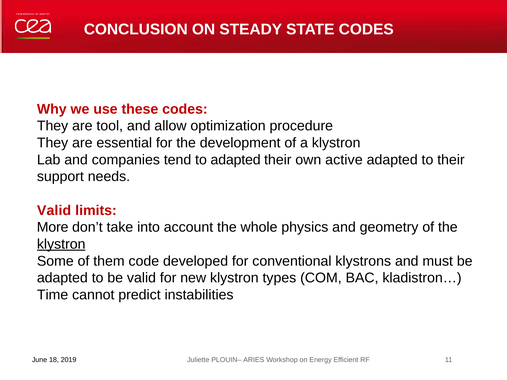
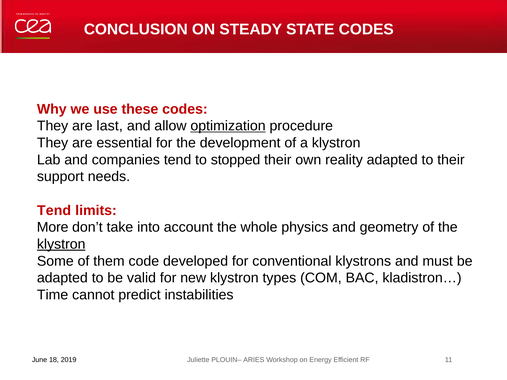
tool: tool -> last (110, 126)
optimization underline: none -> present (228, 126)
to adapted: adapted -> stopped (236, 160)
active: active -> reality (344, 160)
Valid: Valid -> Tend (54, 211)
